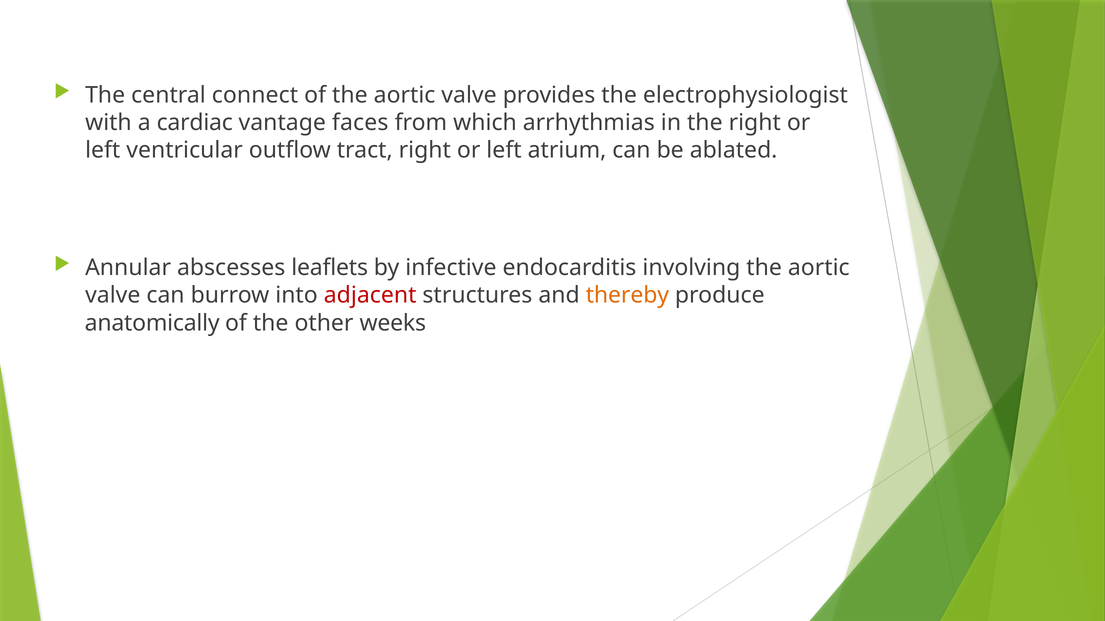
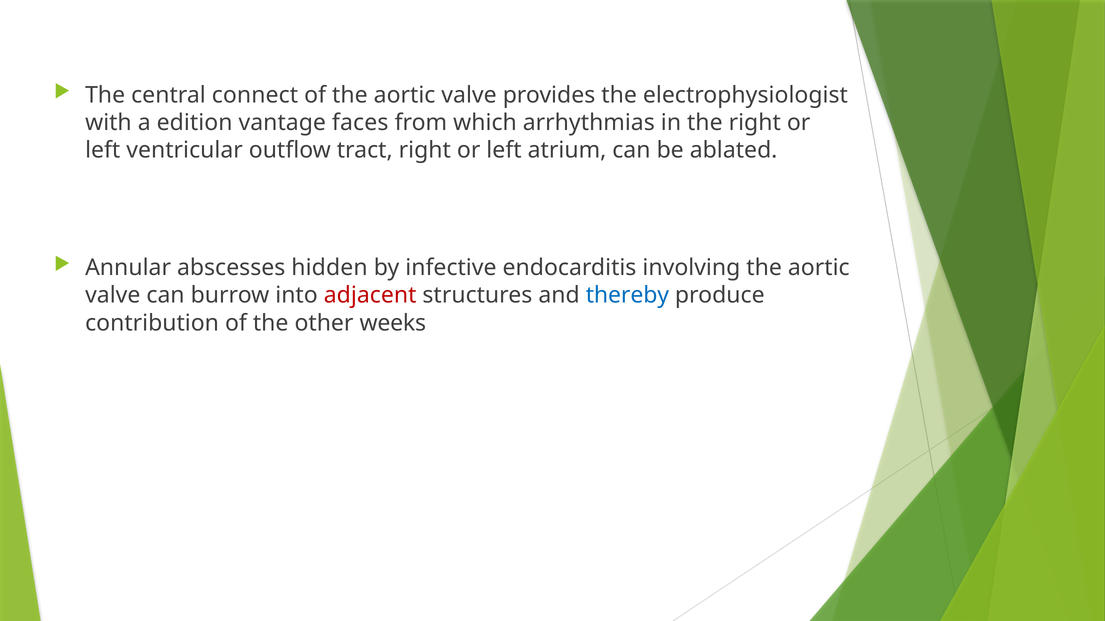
cardiac: cardiac -> edition (195, 123)
leaflets: leaflets -> hidden (329, 268)
thereby colour: orange -> blue (627, 296)
anatomically: anatomically -> contribution (152, 323)
